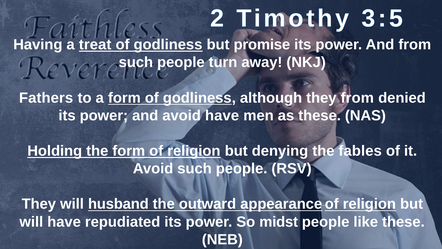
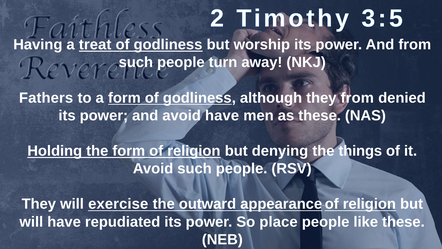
promise: promise -> worship (262, 45)
fables: fables -> things (360, 151)
husband: husband -> exercise (118, 204)
midst: midst -> place (279, 221)
